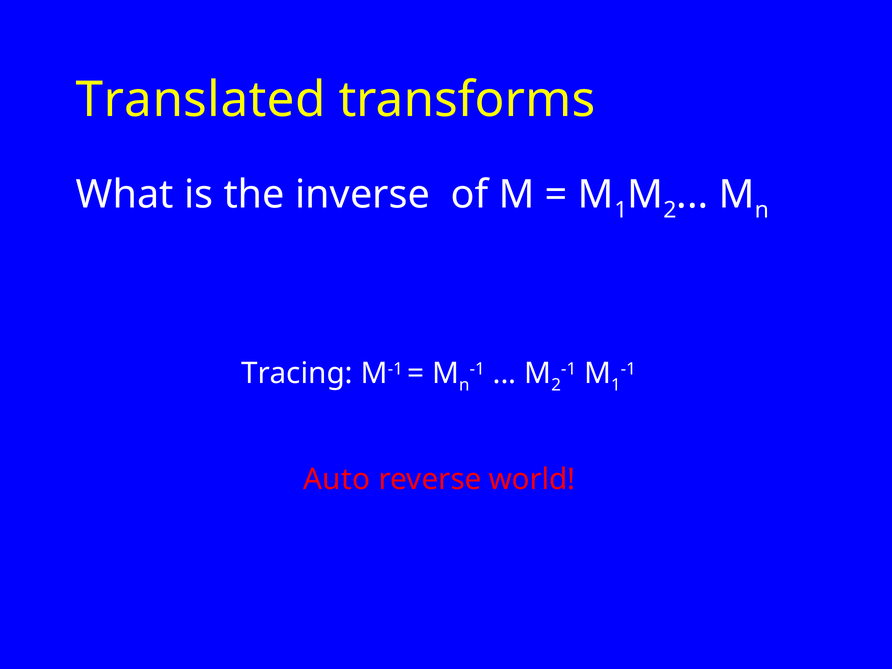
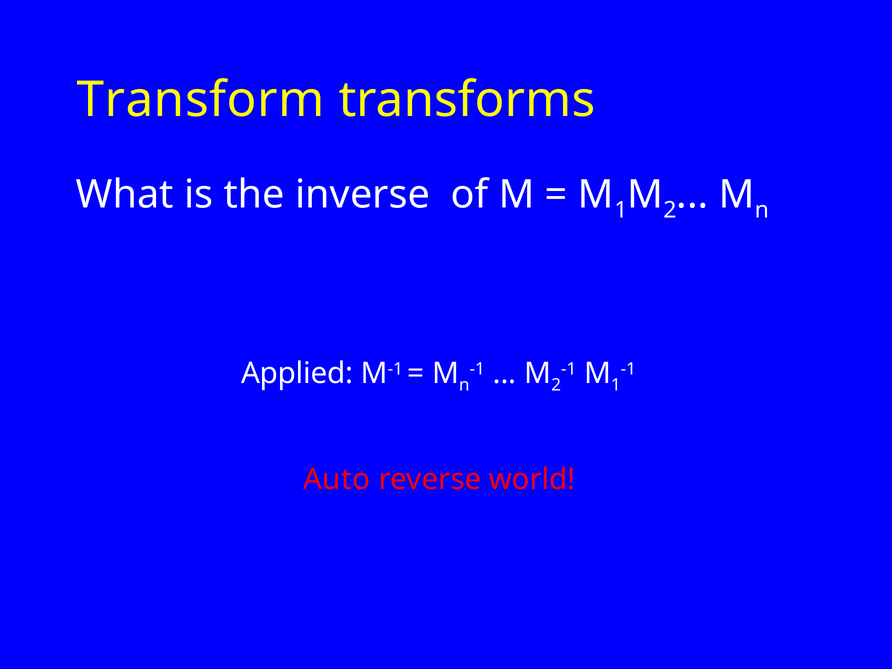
Translated: Translated -> Transform (201, 100)
Tracing: Tracing -> Applied (297, 374)
